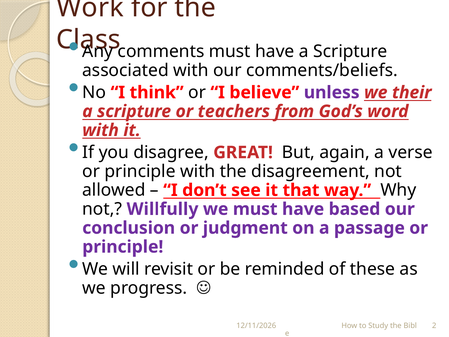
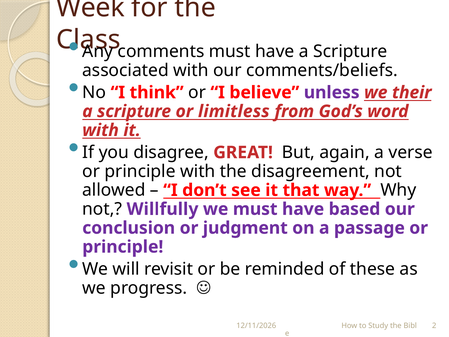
Work: Work -> Week (90, 8)
teachers: teachers -> limitless (234, 111)
